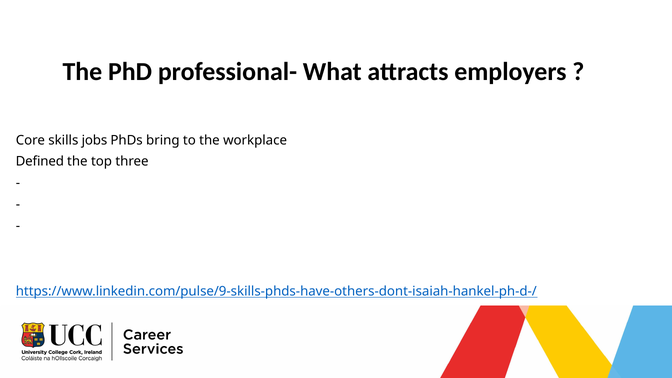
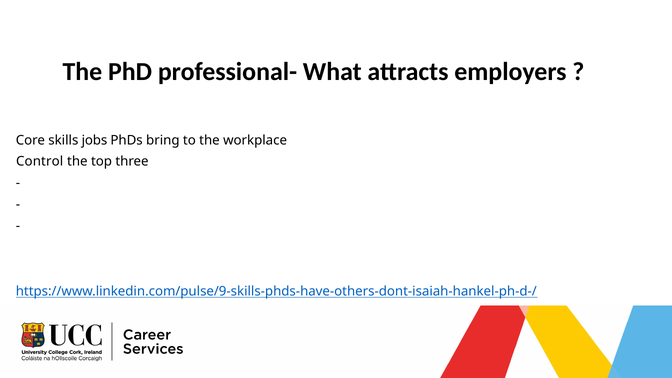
Defined: Defined -> Control (40, 162)
